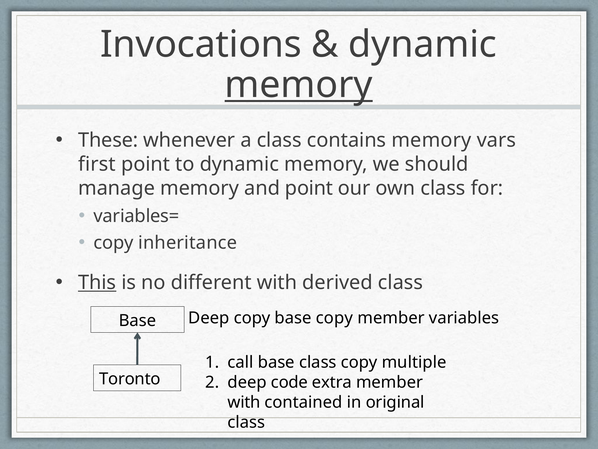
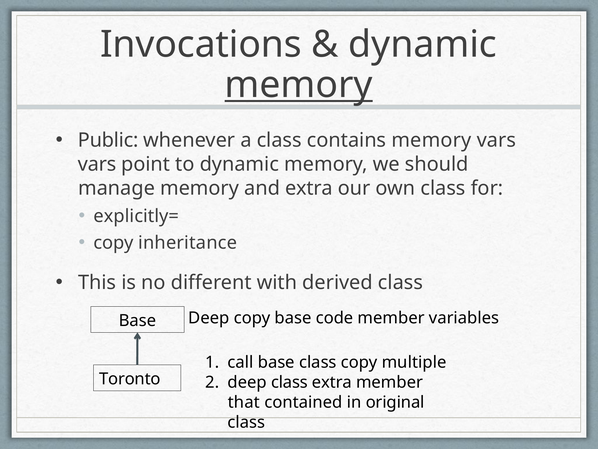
These: These -> Public (108, 140)
first: first -> vars (97, 164)
and point: point -> extra (309, 188)
variables=: variables= -> explicitly= (136, 216)
This underline: present -> none (97, 282)
base copy: copy -> code (335, 318)
deep code: code -> class (289, 382)
with: with -> that (244, 402)
